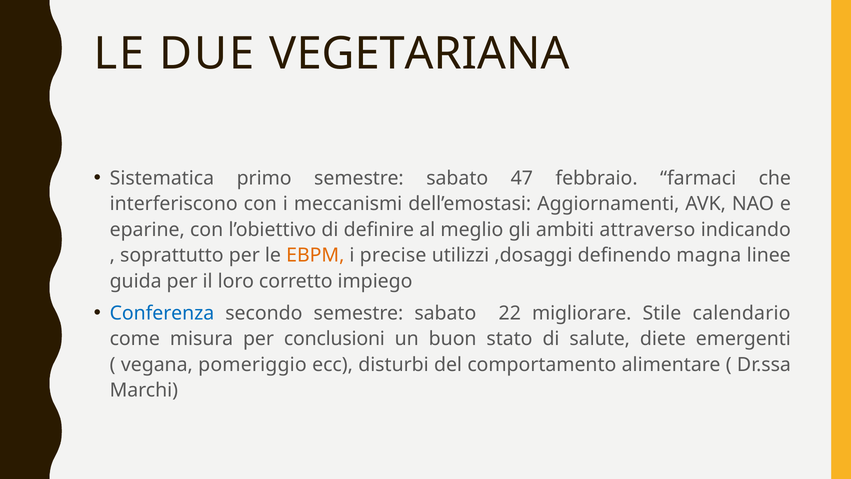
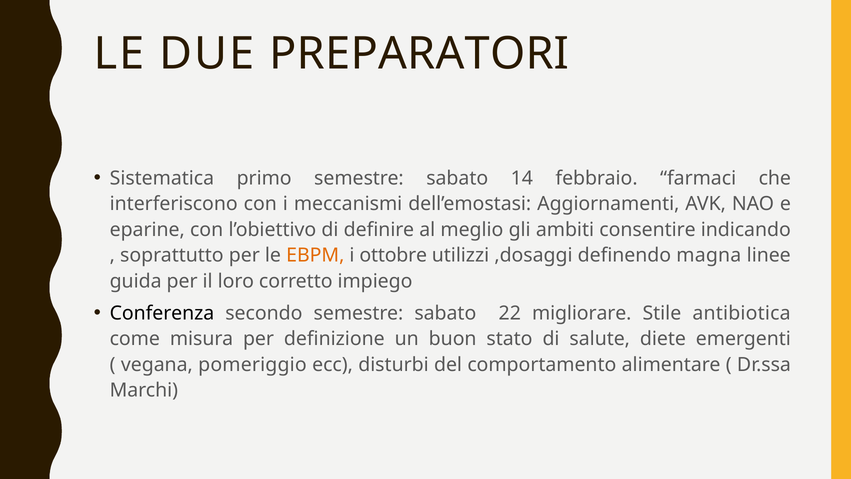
VEGETARIANA: VEGETARIANA -> PREPARATORI (419, 54)
47: 47 -> 14 (522, 178)
attraverso: attraverso -> consentire (647, 230)
precise: precise -> ottobre (393, 255)
Conferenza colour: blue -> black (162, 313)
calendario: calendario -> antibiotica (742, 313)
conclusioni: conclusioni -> definizione (334, 339)
